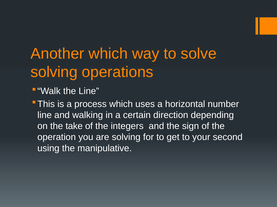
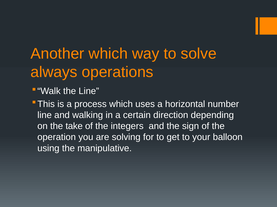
solving: solving -> always (54, 72)
second: second -> balloon (228, 138)
